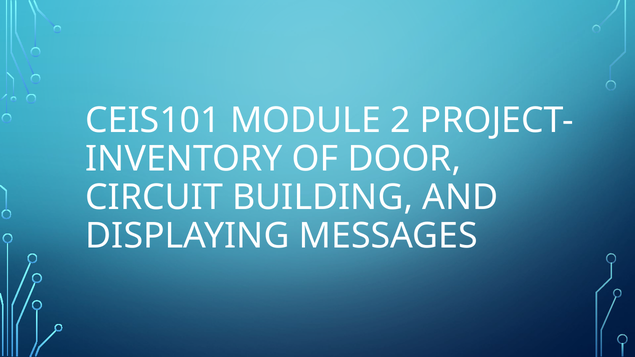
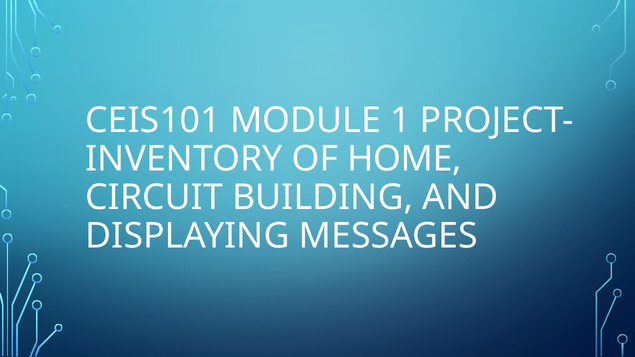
2: 2 -> 1 (401, 121)
DOOR: DOOR -> HOME (405, 159)
